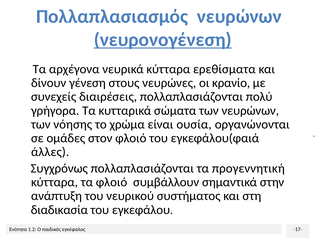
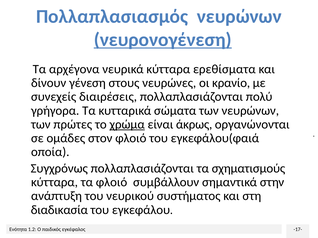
νόησης: νόησης -> πρώτες (73, 125)
χρώμα underline: none -> present (127, 125)
ουσία: ουσία -> άκρως (194, 125)
άλλες: άλλες -> οποία (50, 152)
προγεννητική: προγεννητική -> σχηματισμούς (248, 169)
